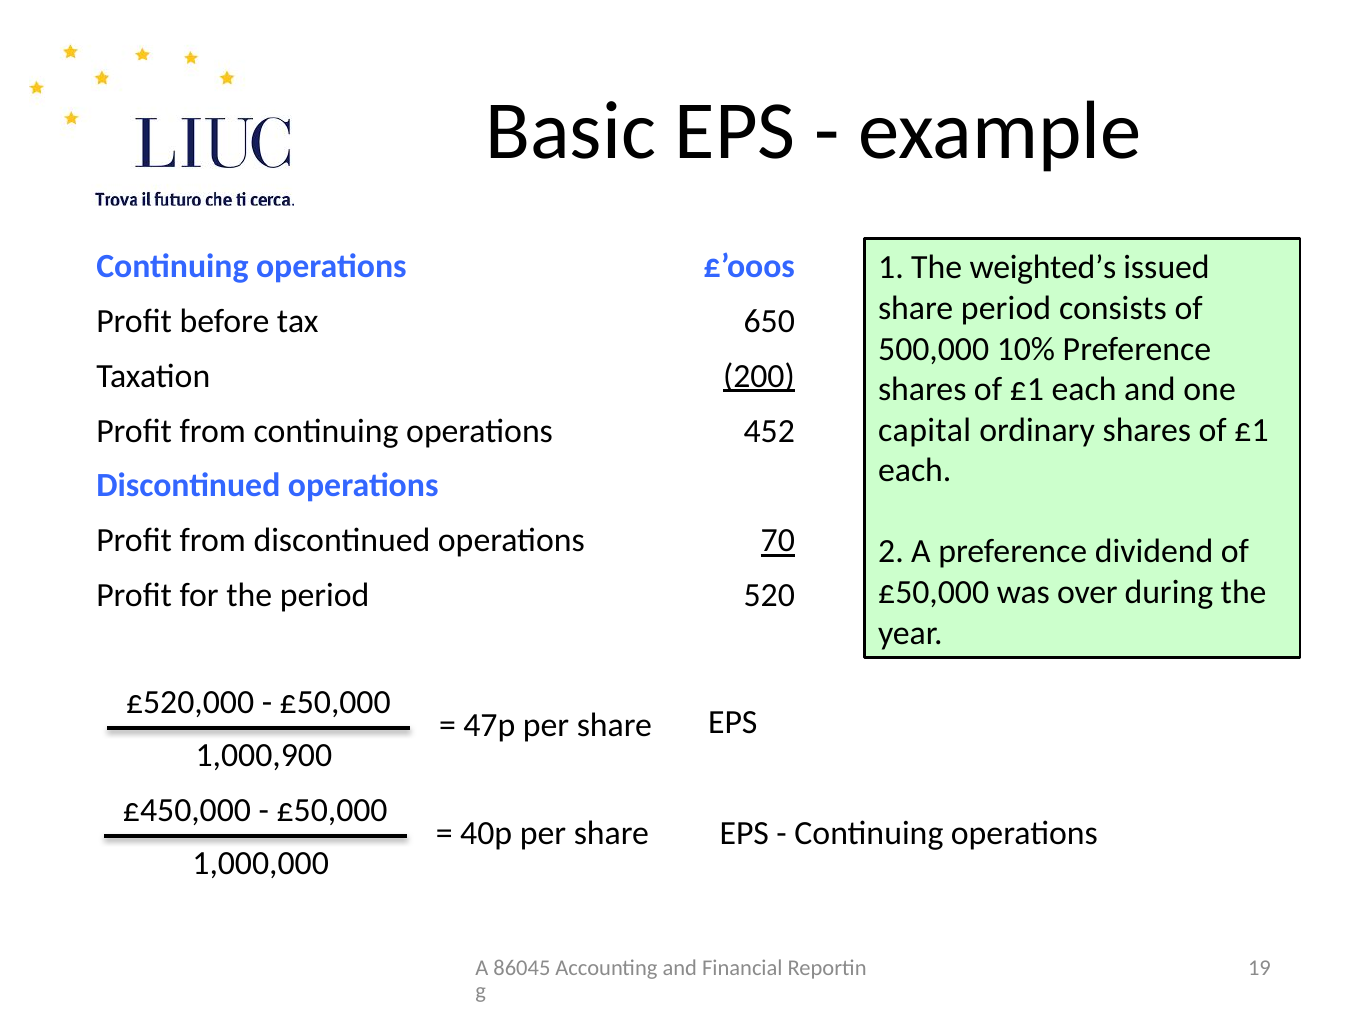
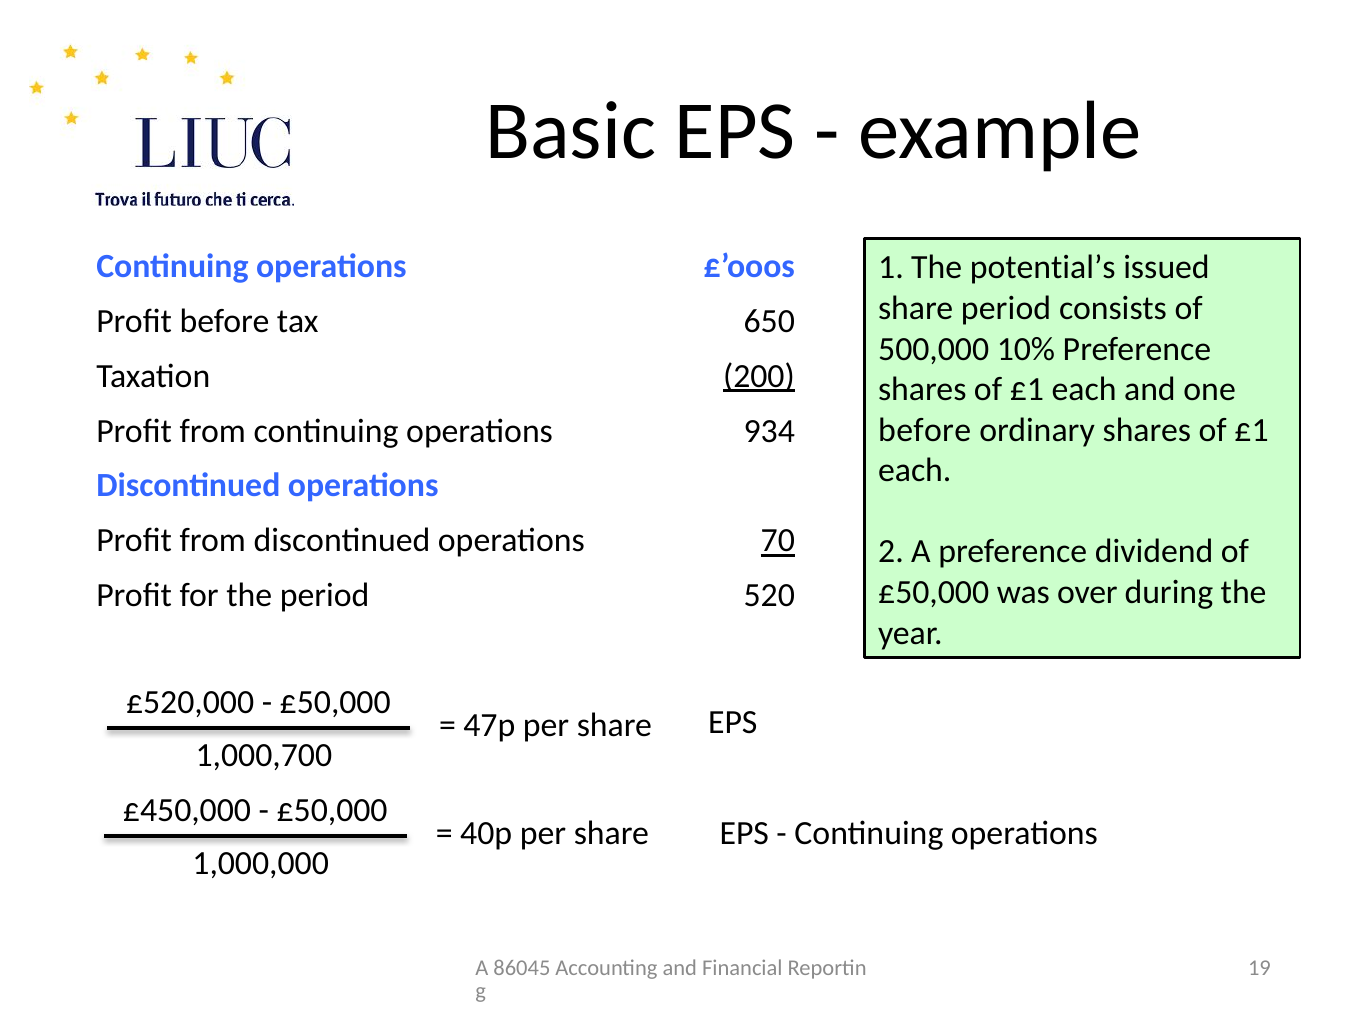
weighted’s: weighted’s -> potential’s (1043, 268)
capital: capital -> before (925, 430)
452: 452 -> 934 (769, 431)
1,000,900: 1,000,900 -> 1,000,700 (264, 755)
